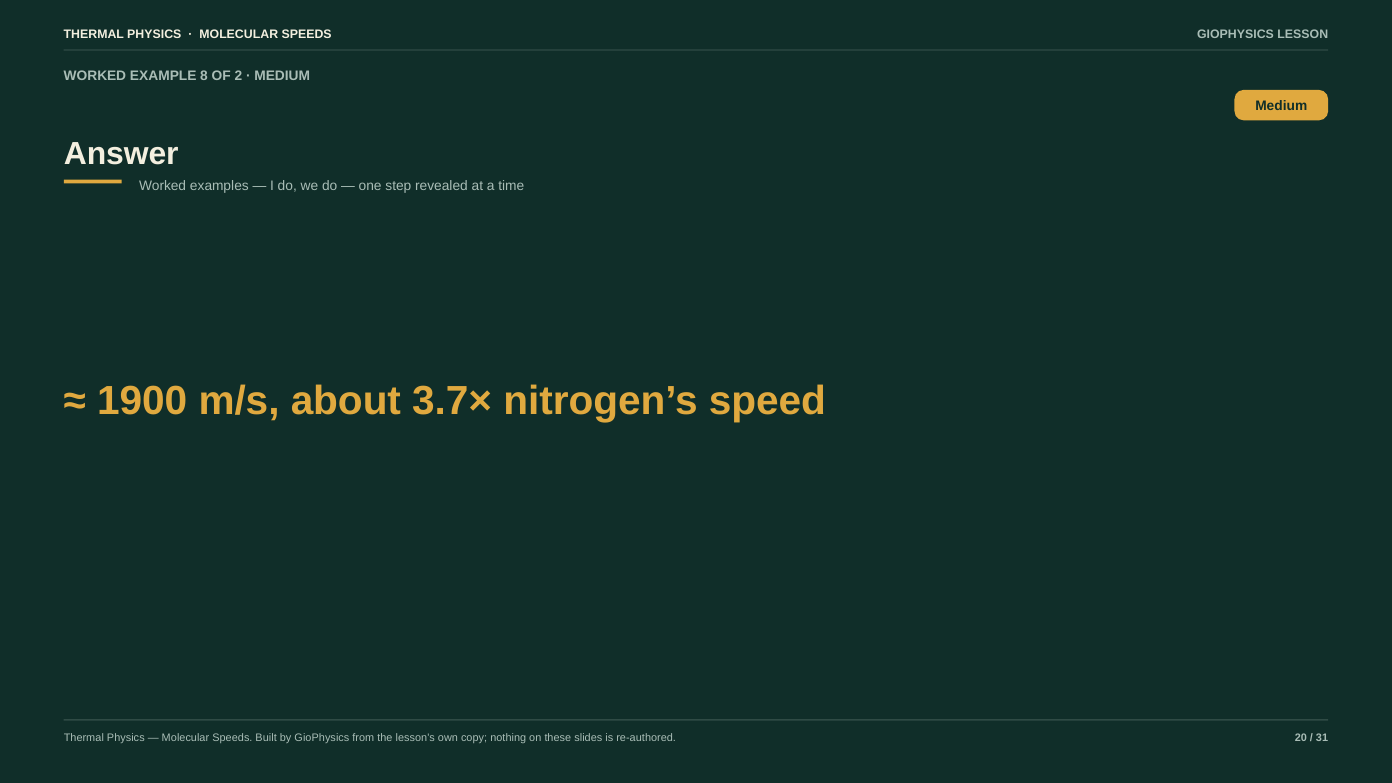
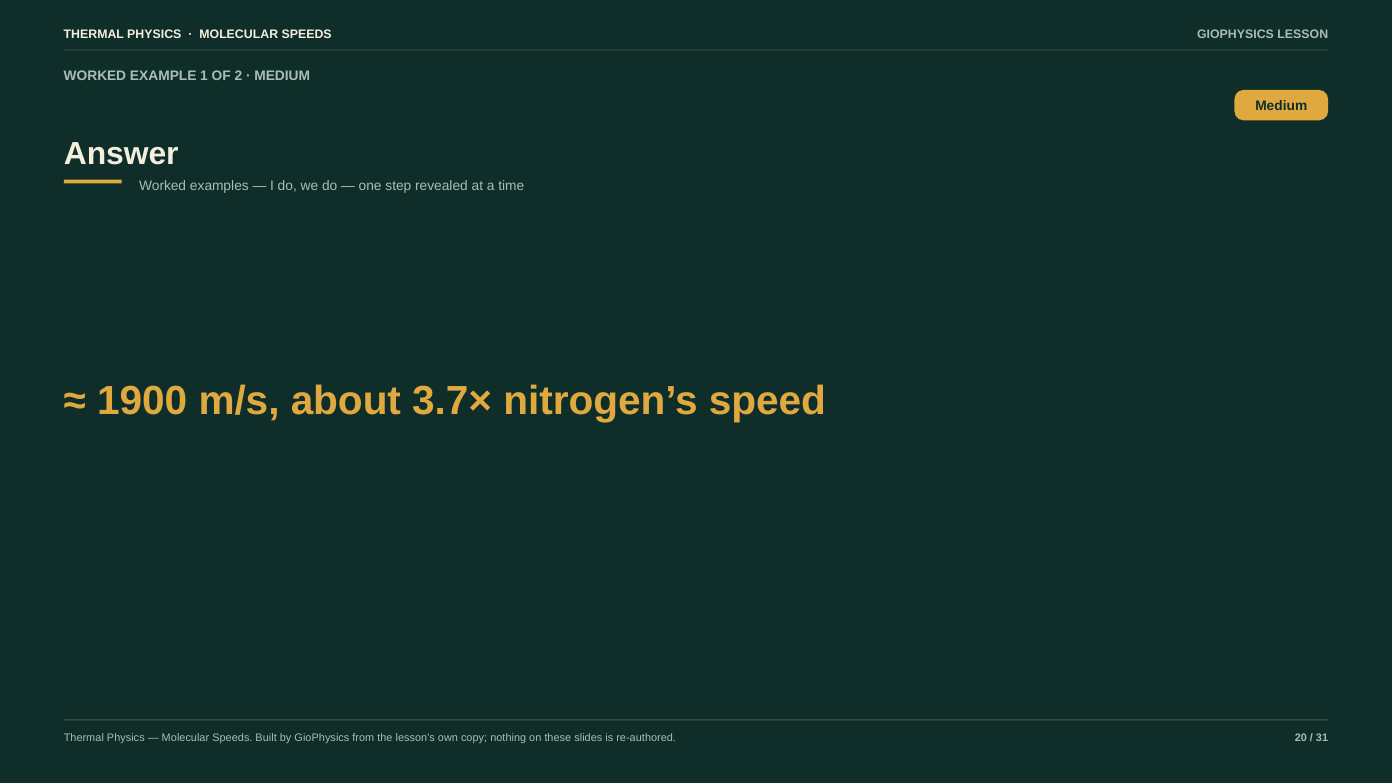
8: 8 -> 1 (204, 76)
